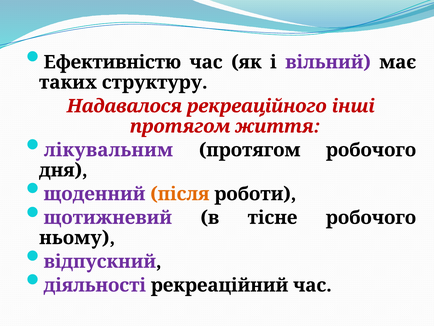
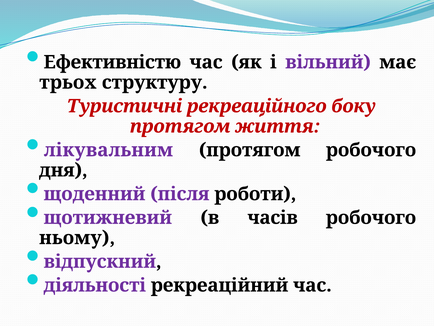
таких: таких -> трьох (68, 82)
Надавалося: Надавалося -> Туристичні (124, 106)
інші: інші -> боку (353, 106)
після colour: orange -> purple (180, 194)
тісне: тісне -> часів (273, 217)
